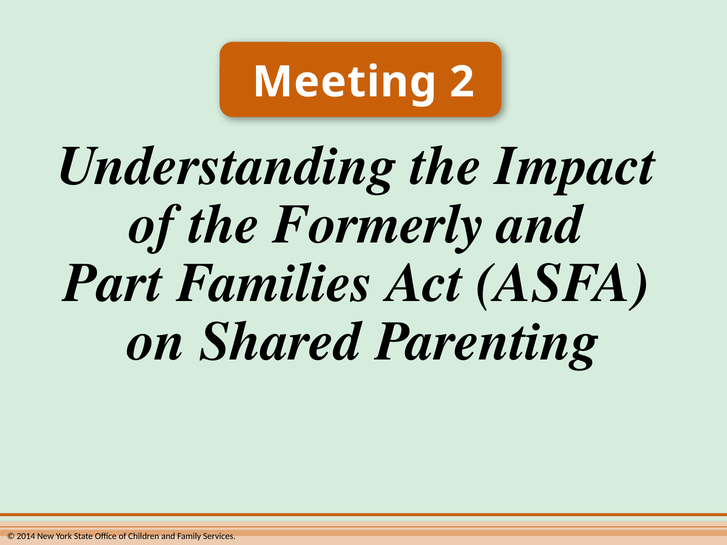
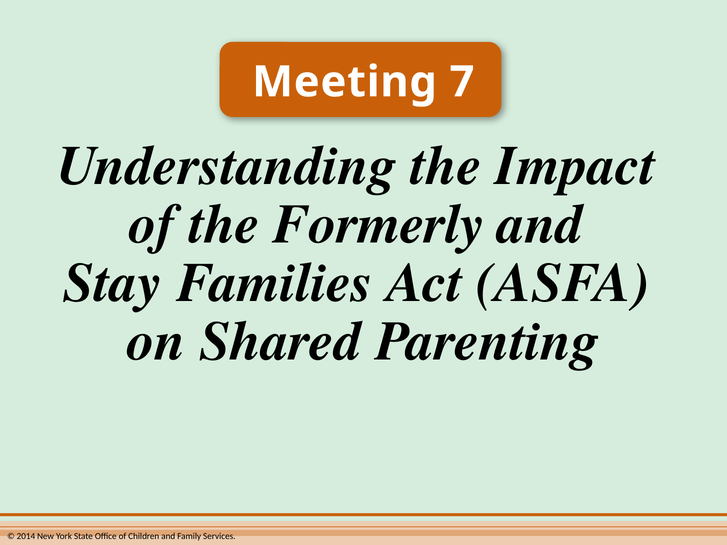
2: 2 -> 7 (462, 82)
Part: Part -> Stay (113, 283)
